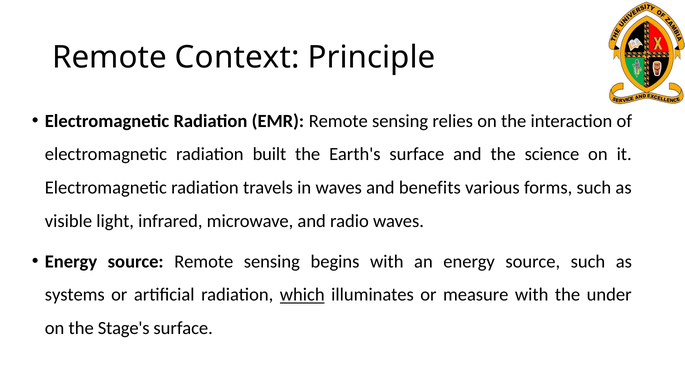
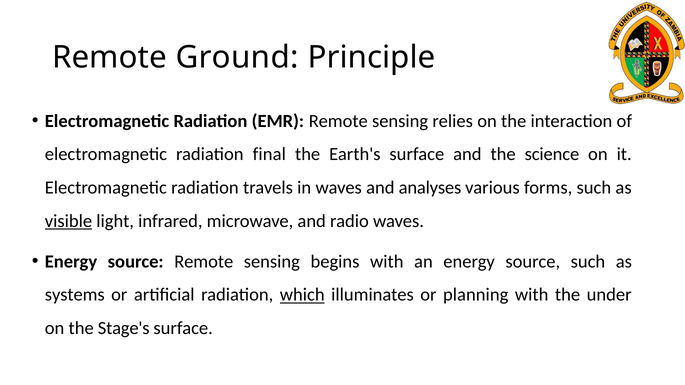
Context: Context -> Ground (237, 58)
built: built -> final (269, 154)
benefits: benefits -> analyses (430, 188)
visible underline: none -> present (68, 221)
measure: measure -> planning (476, 295)
